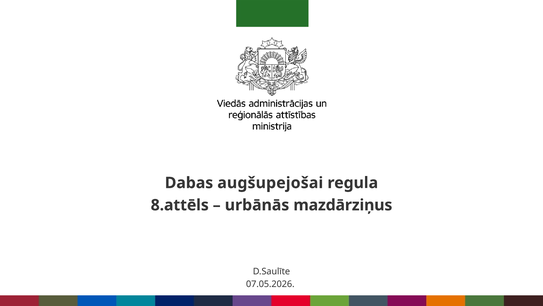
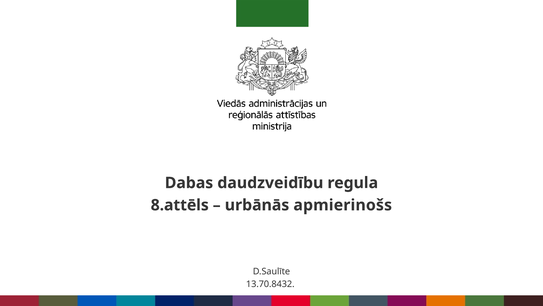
augšupejošai: augšupejošai -> daudzveidību (270, 183)
mazdārziņus: mazdārziņus -> apmierinošs (343, 205)
07.05.2026: 07.05.2026 -> 13.70.8432 (270, 284)
